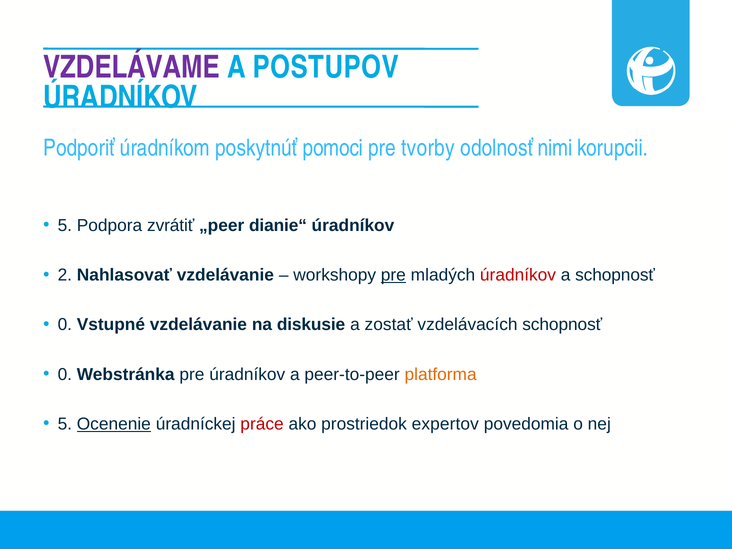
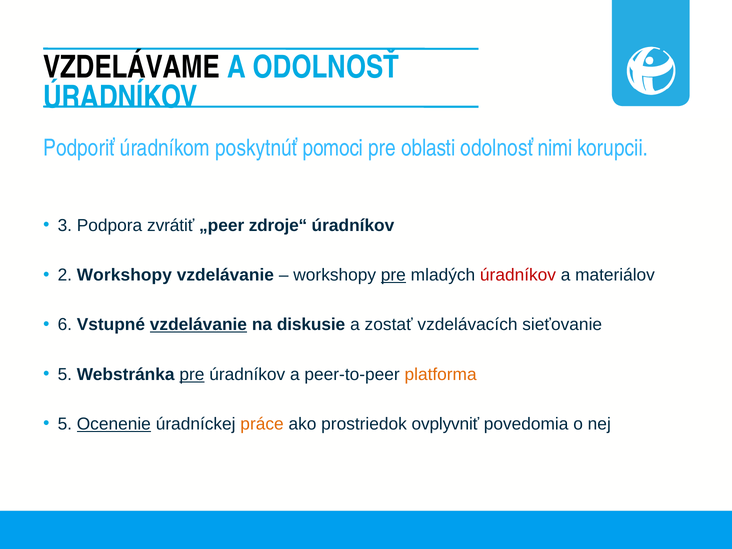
VZDELÁVAME colour: purple -> black (132, 67)
A POSTUPOV: POSTUPOV -> ODOLNOSŤ (326, 67)
tvorby: tvorby -> oblasti (428, 148)
5: 5 -> 3 (65, 225)
dianie“: dianie“ -> zdroje“ (278, 225)
2 Nahlasovať: Nahlasovať -> Workshopy (124, 275)
a schopnosť: schopnosť -> materiálov (615, 275)
0: 0 -> 6 (65, 325)
vzdelávanie underline: none -> present (198, 325)
vzdelávacích schopnosť: schopnosť -> sieťovanie (562, 325)
0: 0 -> 5 (65, 374)
pre underline: none -> present (192, 374)
práce colour: red -> orange (262, 424)
expertov: expertov -> ovplyvniť (445, 424)
